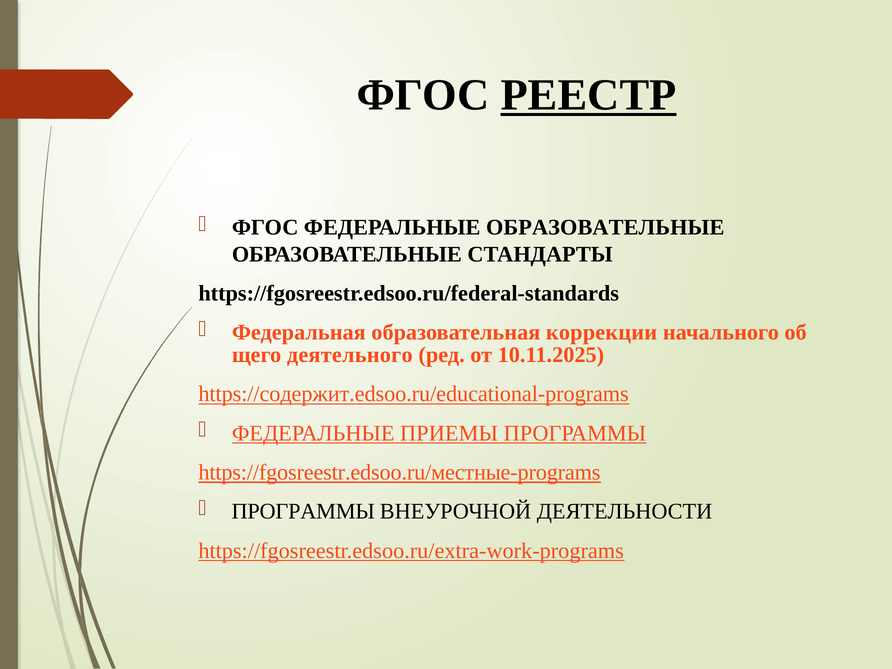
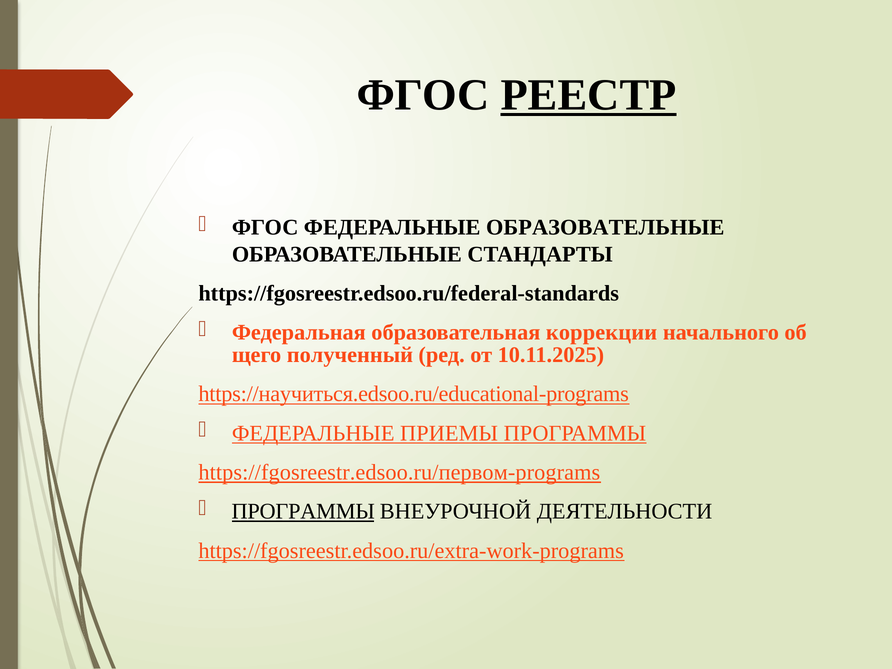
деятельного: деятельного -> полученный (350, 355)
https://содержит.edsoo.ru/educational-programs: https://содержит.edsoo.ru/educational-programs -> https://научиться.edsoo.ru/educational-programs (414, 394)
https://fgosreestr.edsoo.ru/местные-programs: https://fgosreestr.edsoo.ru/местные-programs -> https://fgosreestr.edsoo.ru/первом-programs (399, 472)
ПРОГРАММЫ underline: none -> present (303, 512)
